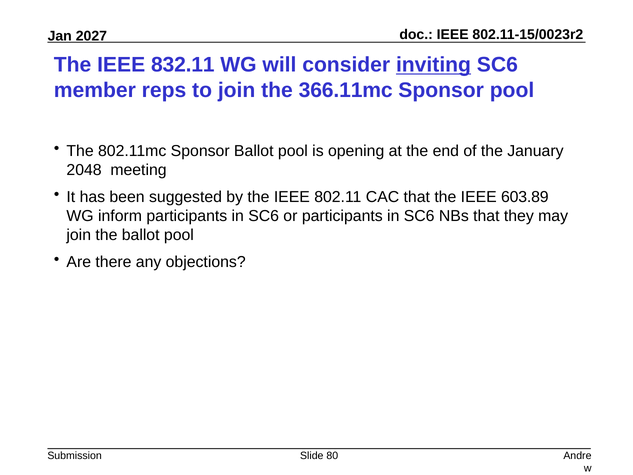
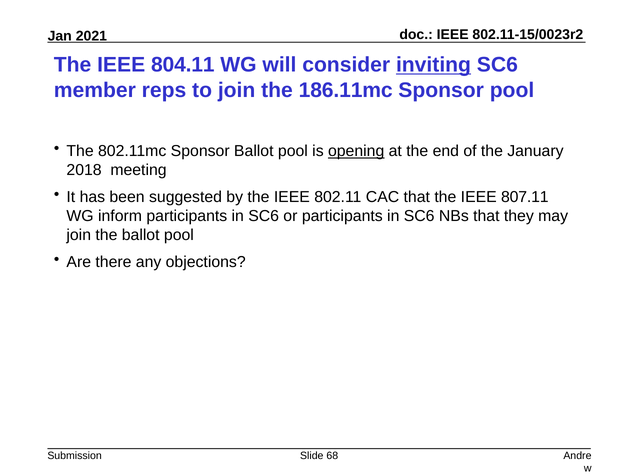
2027: 2027 -> 2021 (91, 36)
832.11: 832.11 -> 804.11 (183, 65)
366.11mc: 366.11mc -> 186.11mc (346, 90)
opening underline: none -> present (356, 151)
2048: 2048 -> 2018 (84, 170)
603.89: 603.89 -> 807.11 (525, 197)
80: 80 -> 68 (332, 455)
